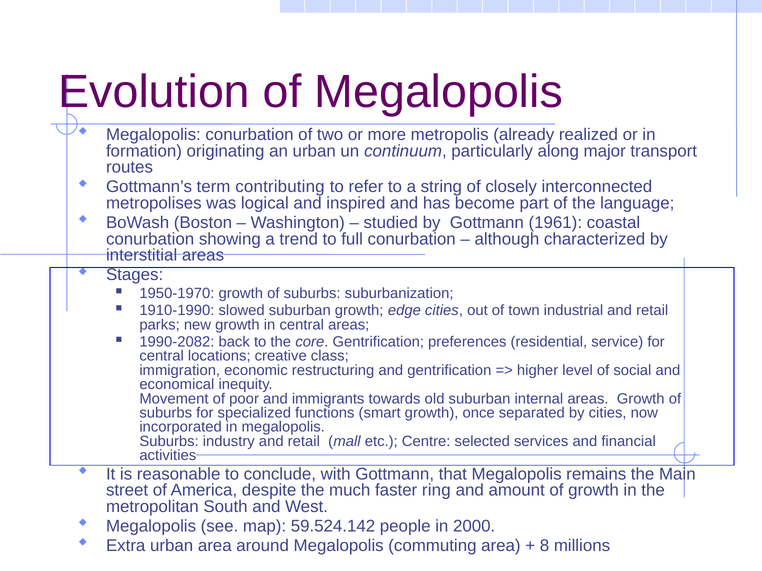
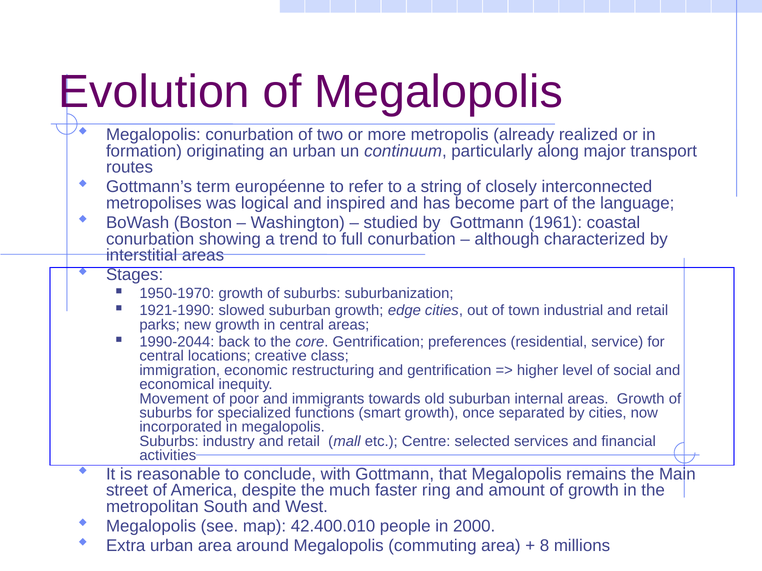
contributing: contributing -> européenne (280, 187)
1910-1990: 1910-1990 -> 1921-1990 (177, 311)
1990-2082: 1990-2082 -> 1990-2044 (177, 342)
59.524.142: 59.524.142 -> 42.400.010 (333, 527)
